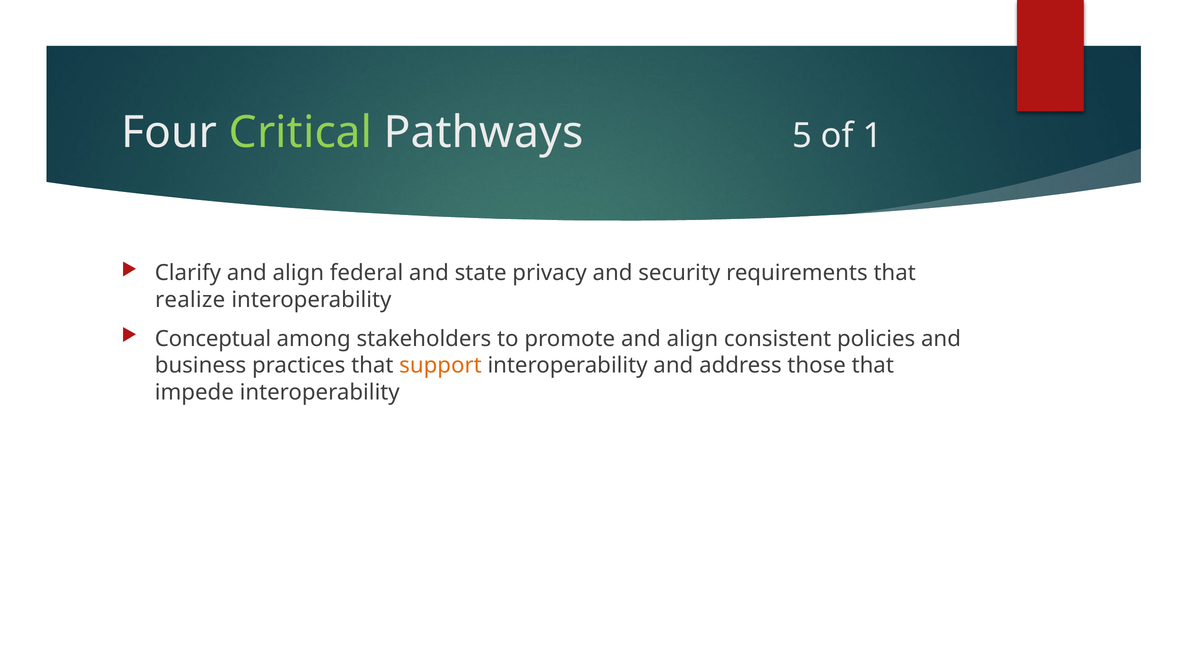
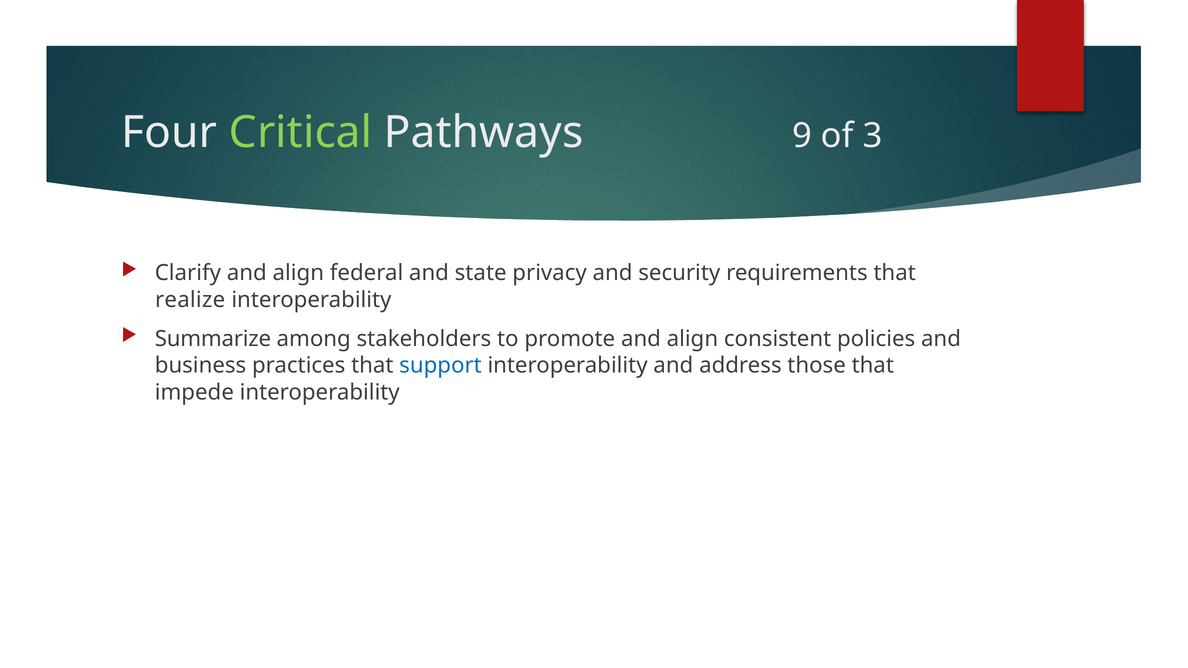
5: 5 -> 9 (802, 136)
1: 1 -> 3 (873, 136)
Conceptual: Conceptual -> Summarize (213, 339)
support colour: orange -> blue (441, 366)
